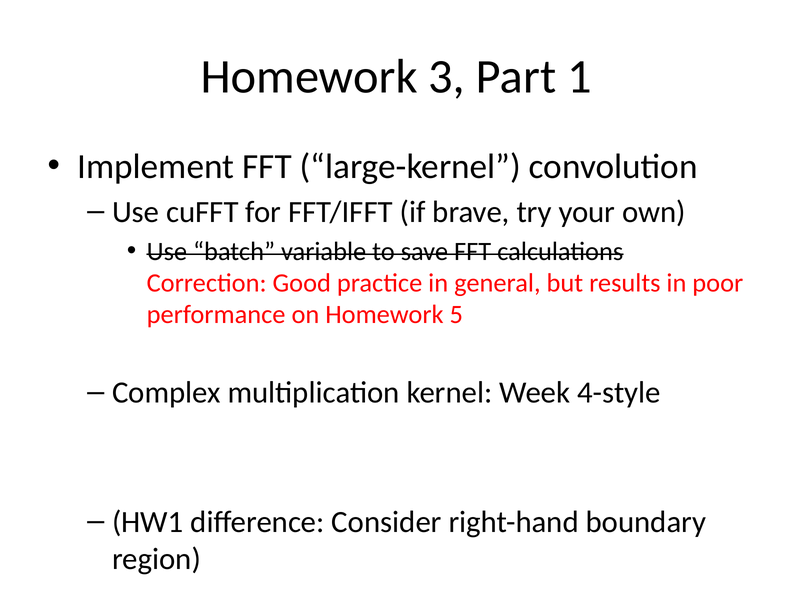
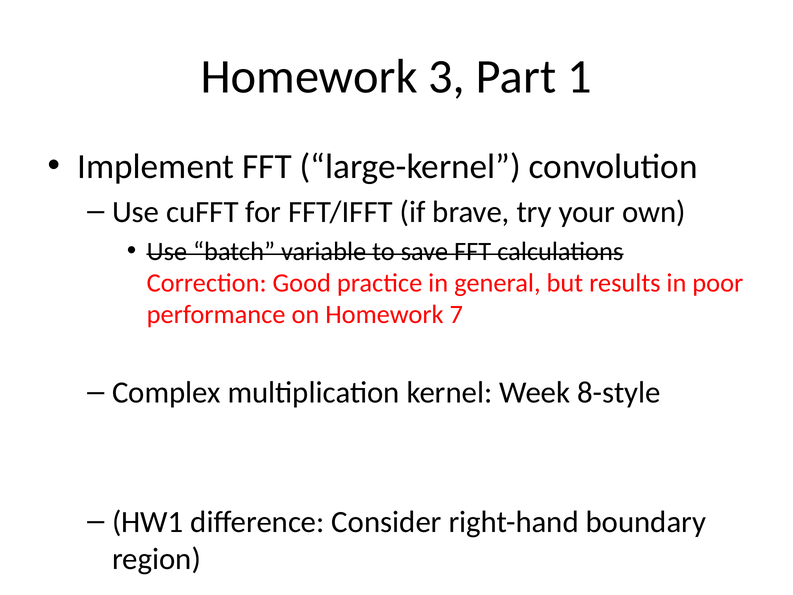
5: 5 -> 7 (456, 315)
4-style: 4-style -> 8-style (619, 392)
